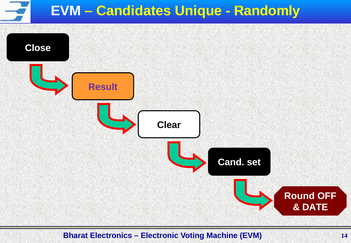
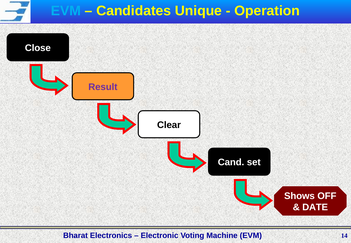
EVM colour: white -> light blue (66, 11)
Randomly: Randomly -> Operation (267, 11)
Round: Round -> Shows (299, 196)
